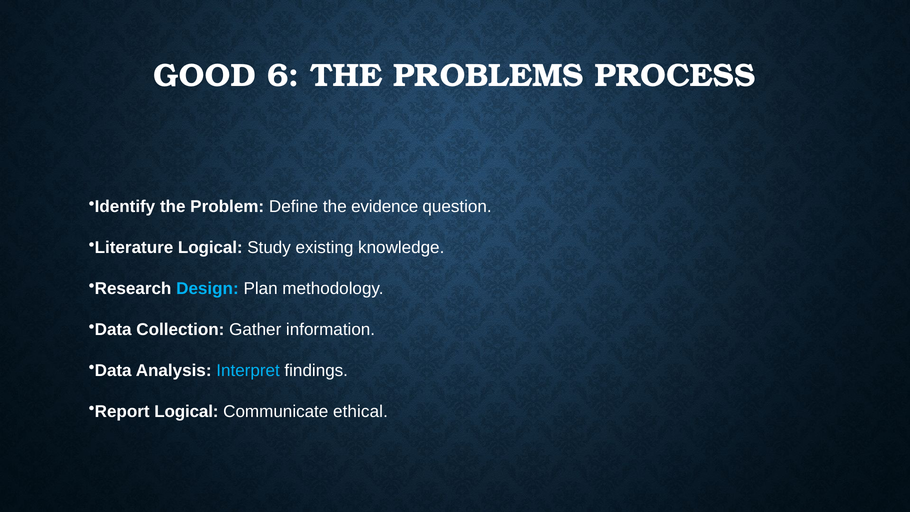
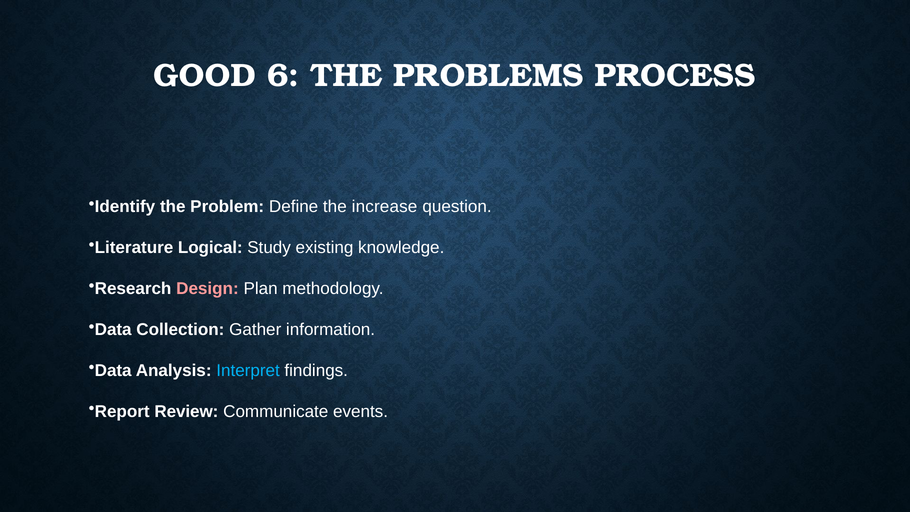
evidence: evidence -> increase (385, 207)
Design colour: light blue -> pink (207, 289)
Report Logical: Logical -> Review (186, 411)
ethical: ethical -> events (361, 411)
